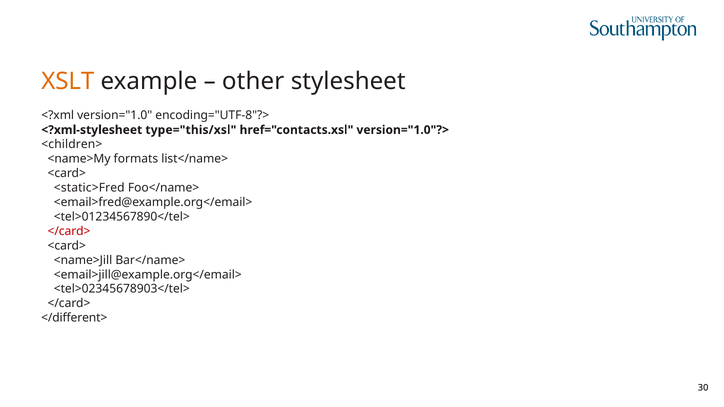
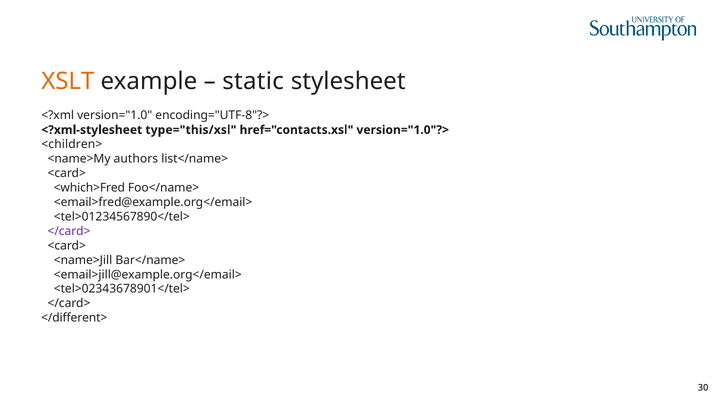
other: other -> static (253, 81)
formats: formats -> authors (136, 159)
<static>Fred: <static>Fred -> <which>Fred (89, 188)
</card> colour: red -> purple (69, 231)
<tel>02345678903</tel>: <tel>02345678903</tel> -> <tel>02343678901</tel> (122, 289)
